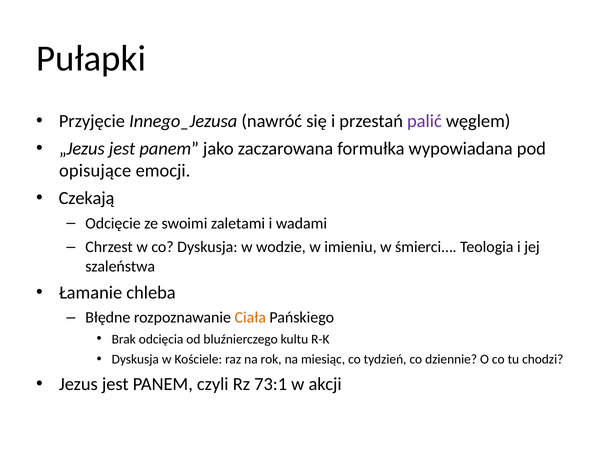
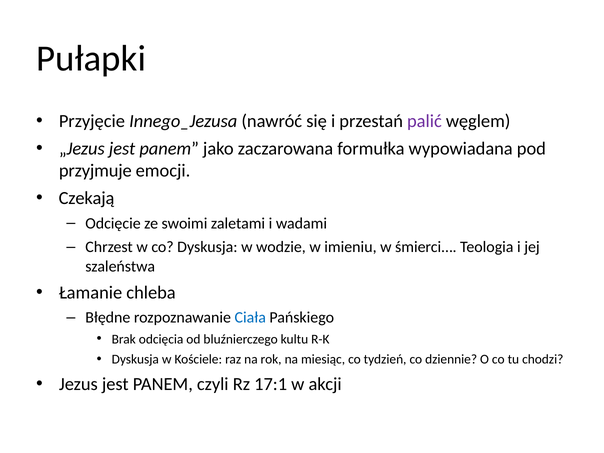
opisujące: opisujące -> przyjmuje (95, 171)
Ciała colour: orange -> blue (250, 318)
73:1: 73:1 -> 17:1 (271, 384)
